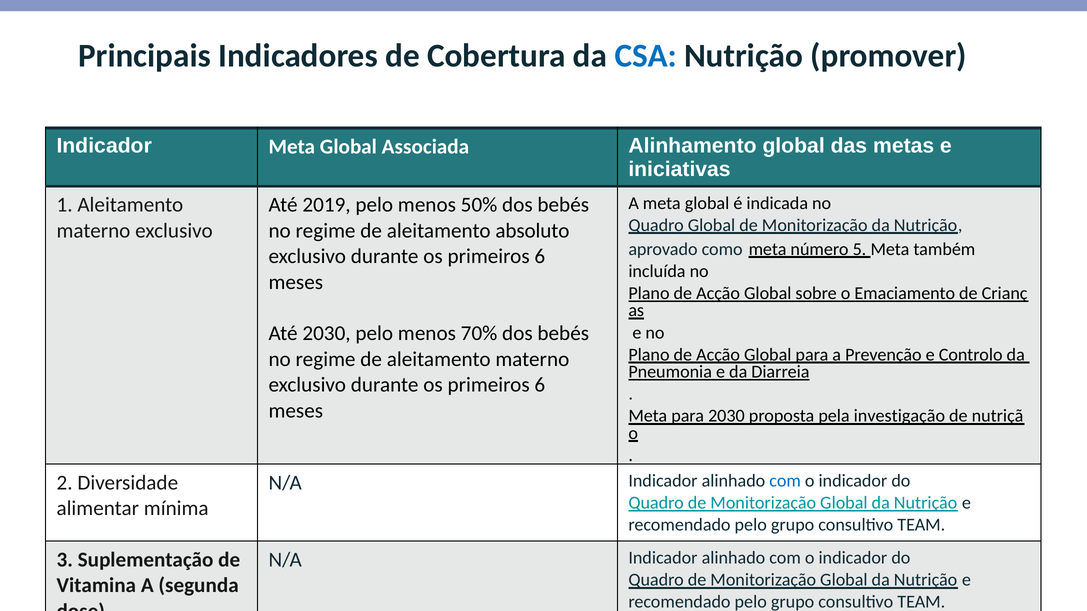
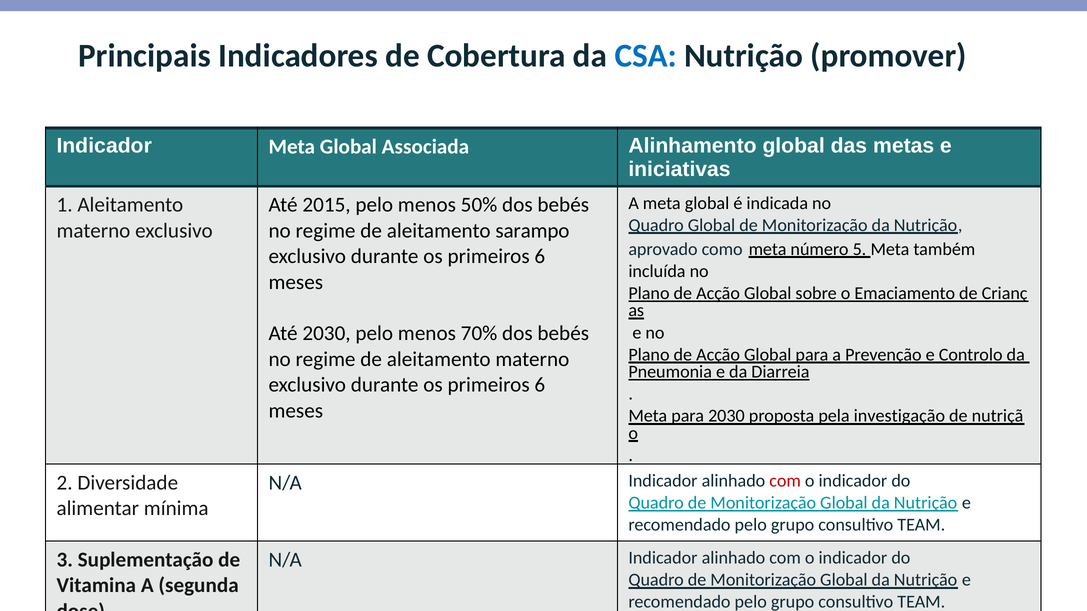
2019: 2019 -> 2015 (327, 205)
absoluto: absoluto -> sarampo (532, 231)
com colour: blue -> red (785, 481)
